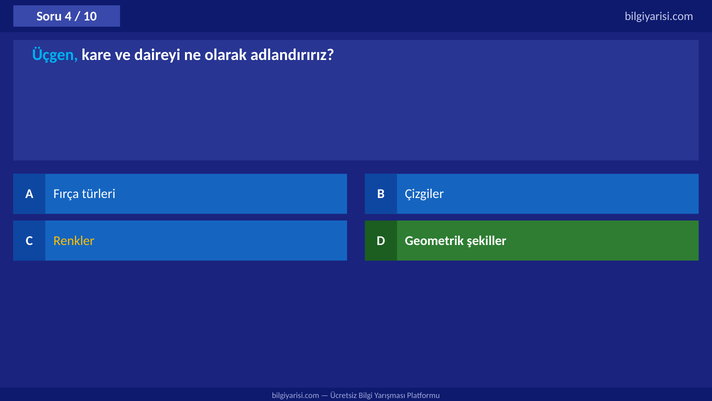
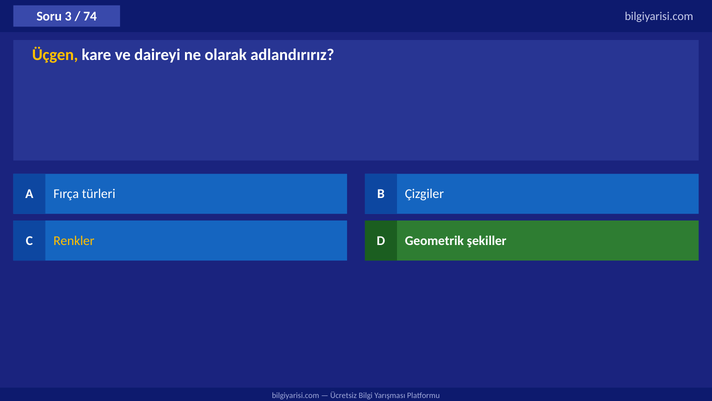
4: 4 -> 3 (68, 16)
10: 10 -> 74 (90, 16)
Üçgen colour: light blue -> yellow (55, 55)
